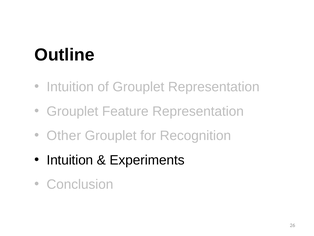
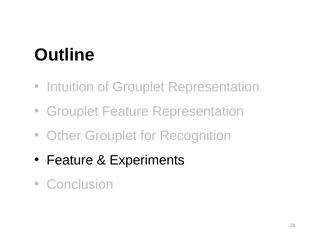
Intuition: Intuition -> Feature (70, 160)
